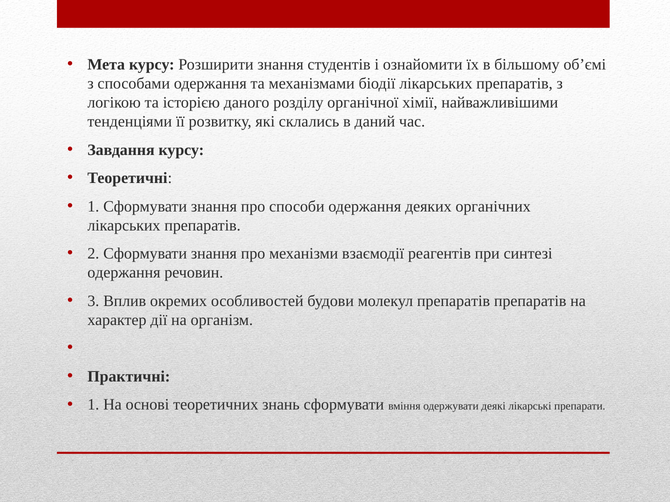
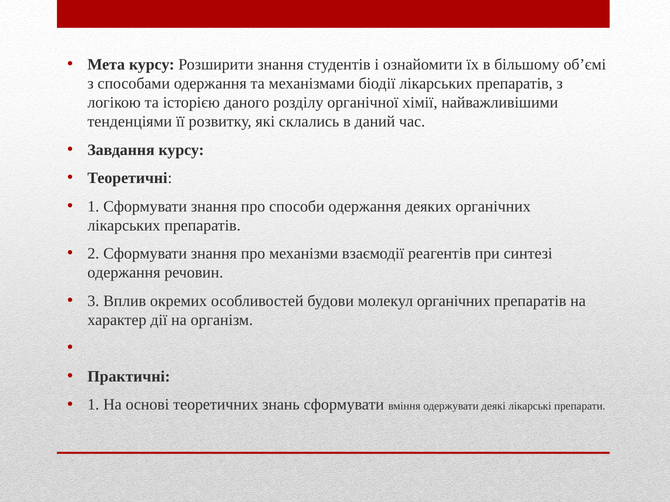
молекул препаратів: препаратів -> органічних (454, 301)
